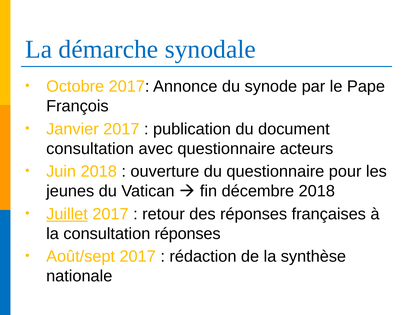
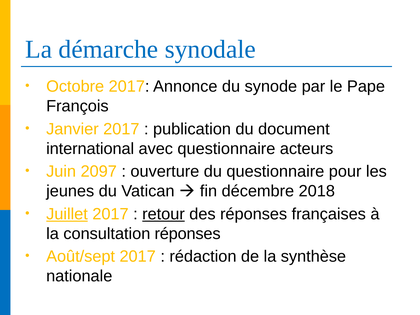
consultation: consultation -> international (90, 149)
Juin 2018: 2018 -> 2097 (99, 172)
retour underline: none -> present (164, 214)
